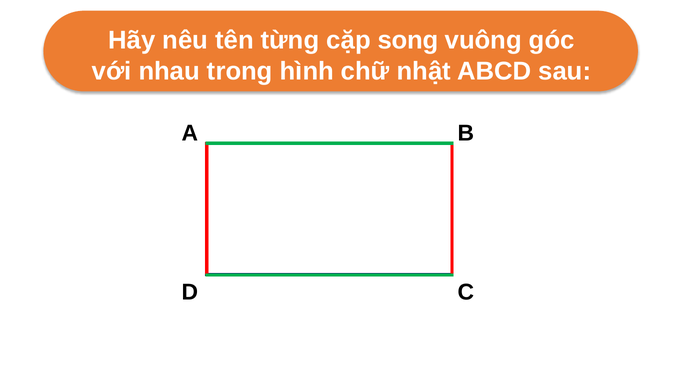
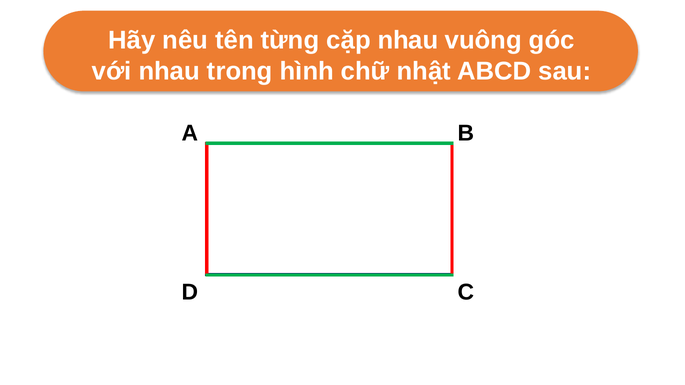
cặp song: song -> nhau (408, 40)
